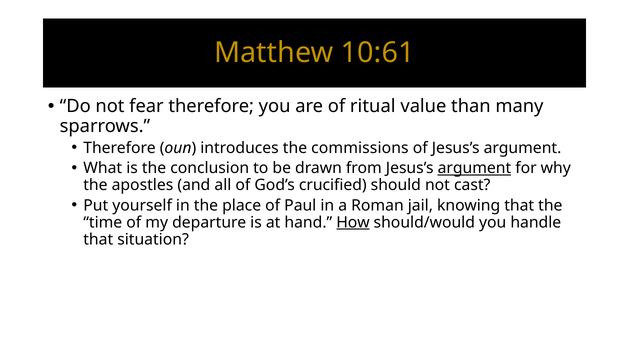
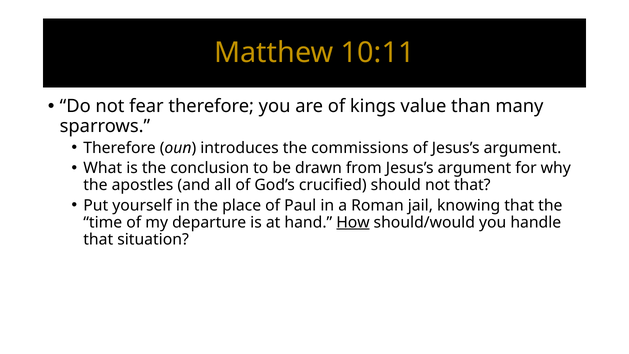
10:61: 10:61 -> 10:11 (378, 53)
ritual: ritual -> kings (373, 106)
argument underline: present -> none (474, 168)
not cast: cast -> that (472, 185)
